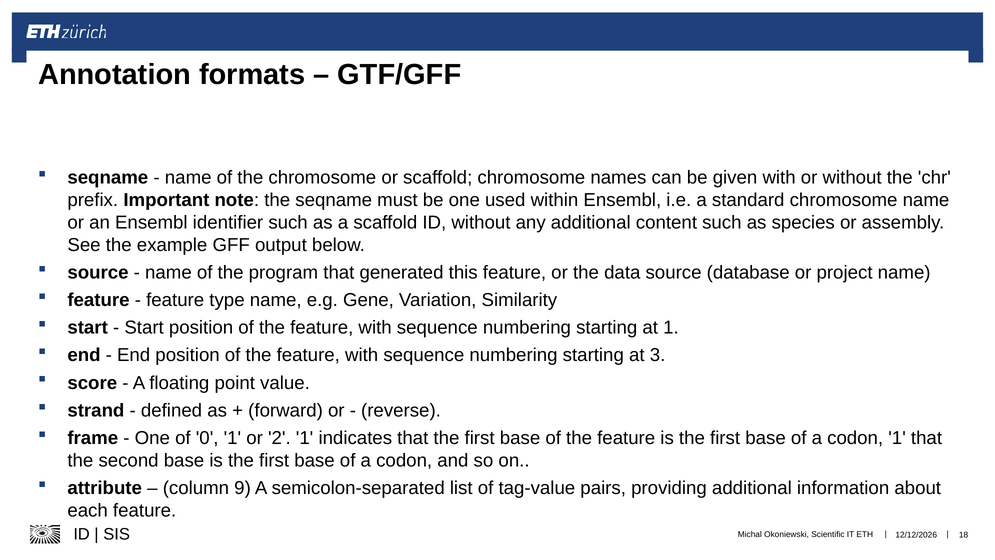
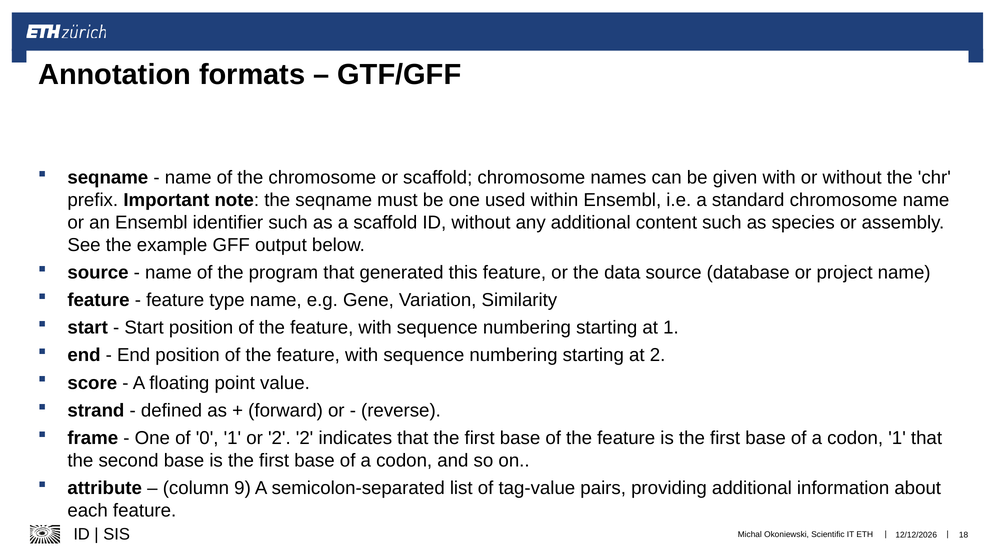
at 3: 3 -> 2 (658, 355)
2 1: 1 -> 2 (305, 438)
